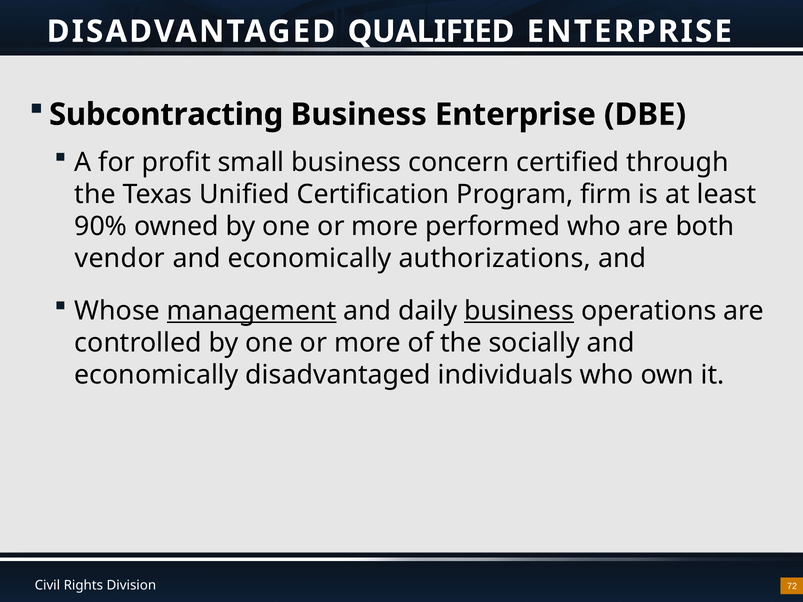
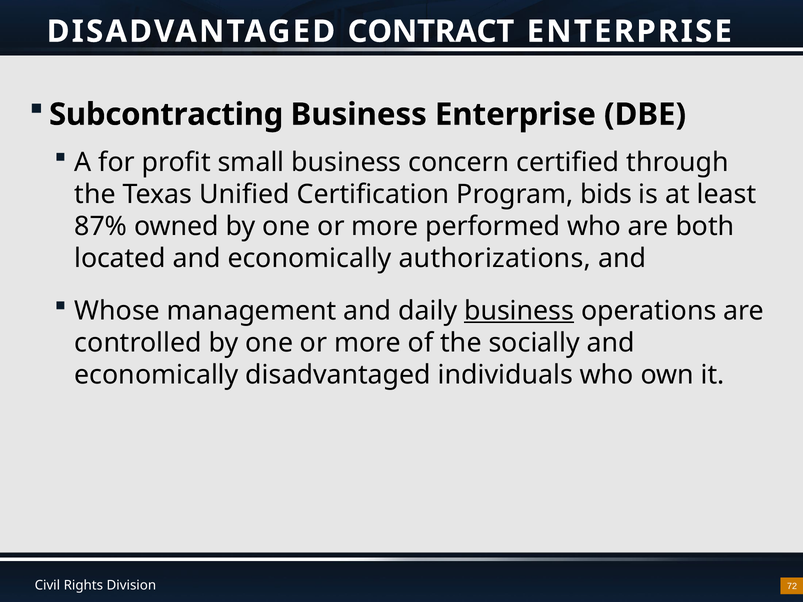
QUALIFIED: QUALIFIED -> CONTRACT (431, 32)
firm: firm -> bids (606, 195)
90%: 90% -> 87% (101, 227)
vendor: vendor -> located (120, 259)
management underline: present -> none (252, 311)
